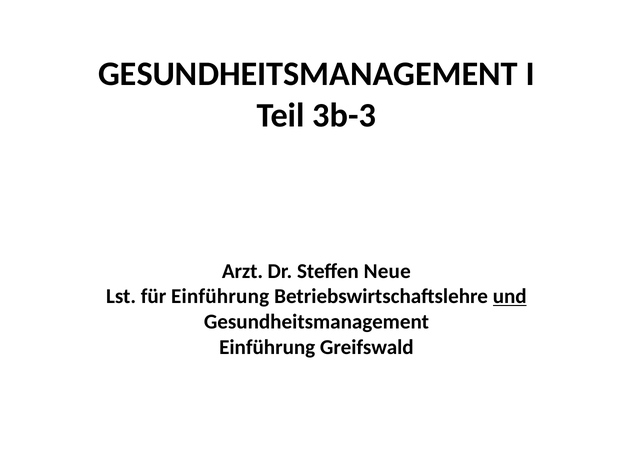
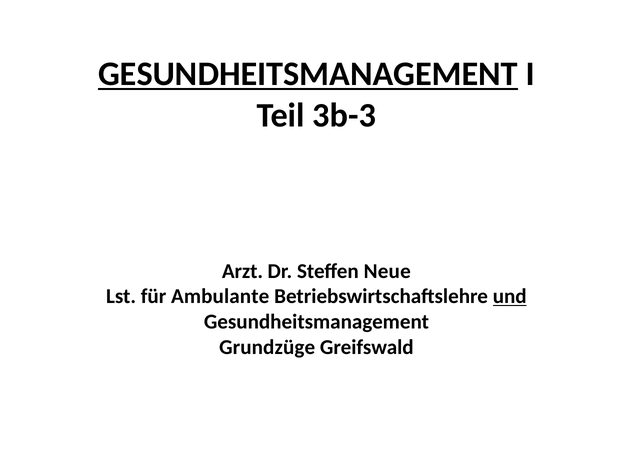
GESUNDHEITSMANAGEMENT underline: none -> present (308, 74)
für Einführung: Einführung -> Ambulante (220, 296)
Einführung: Einführung -> Grundzüge (267, 347)
